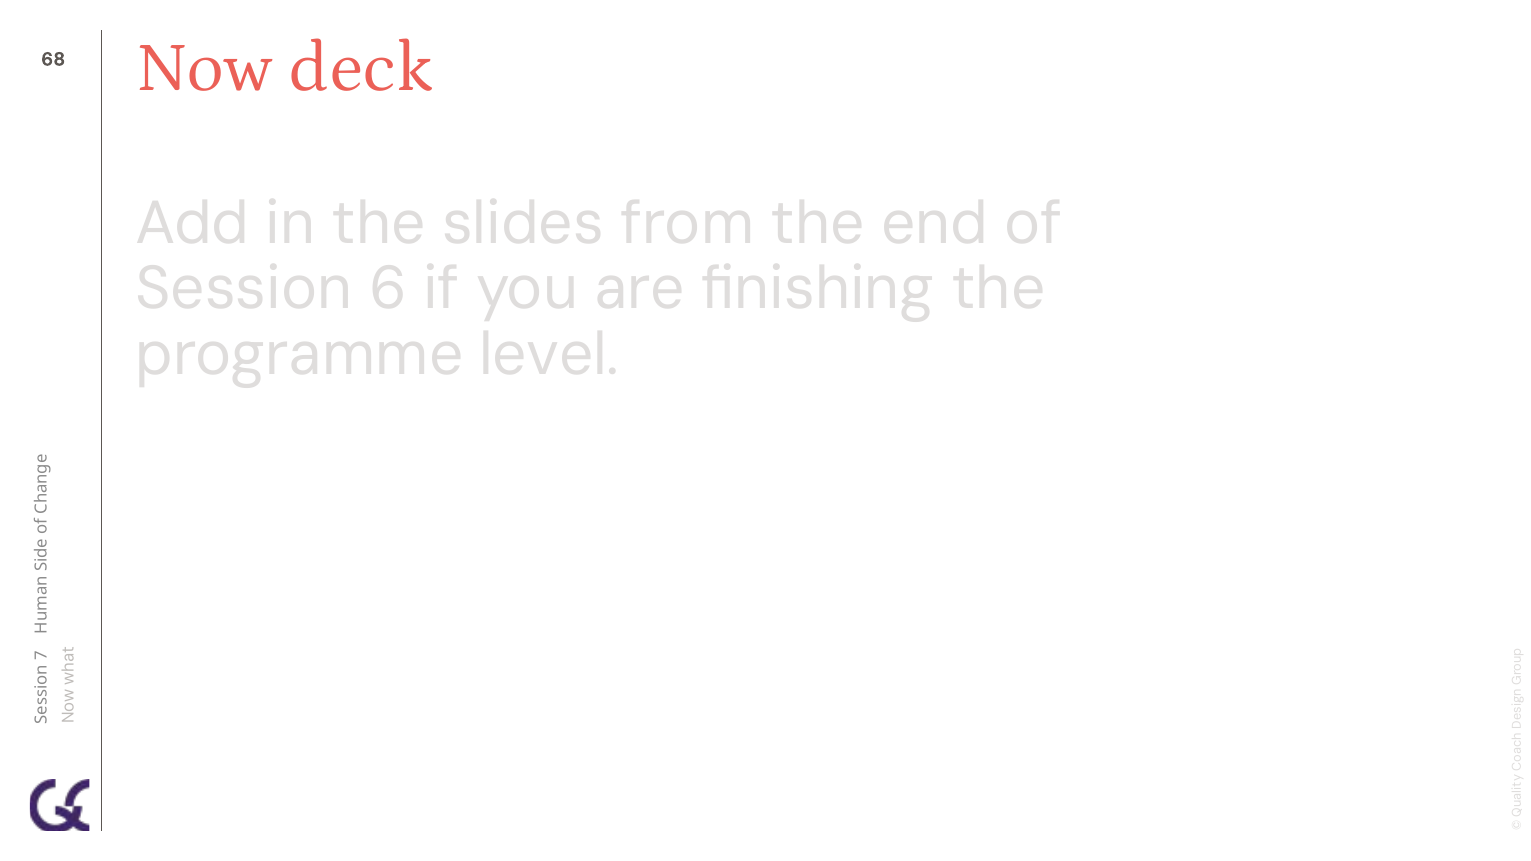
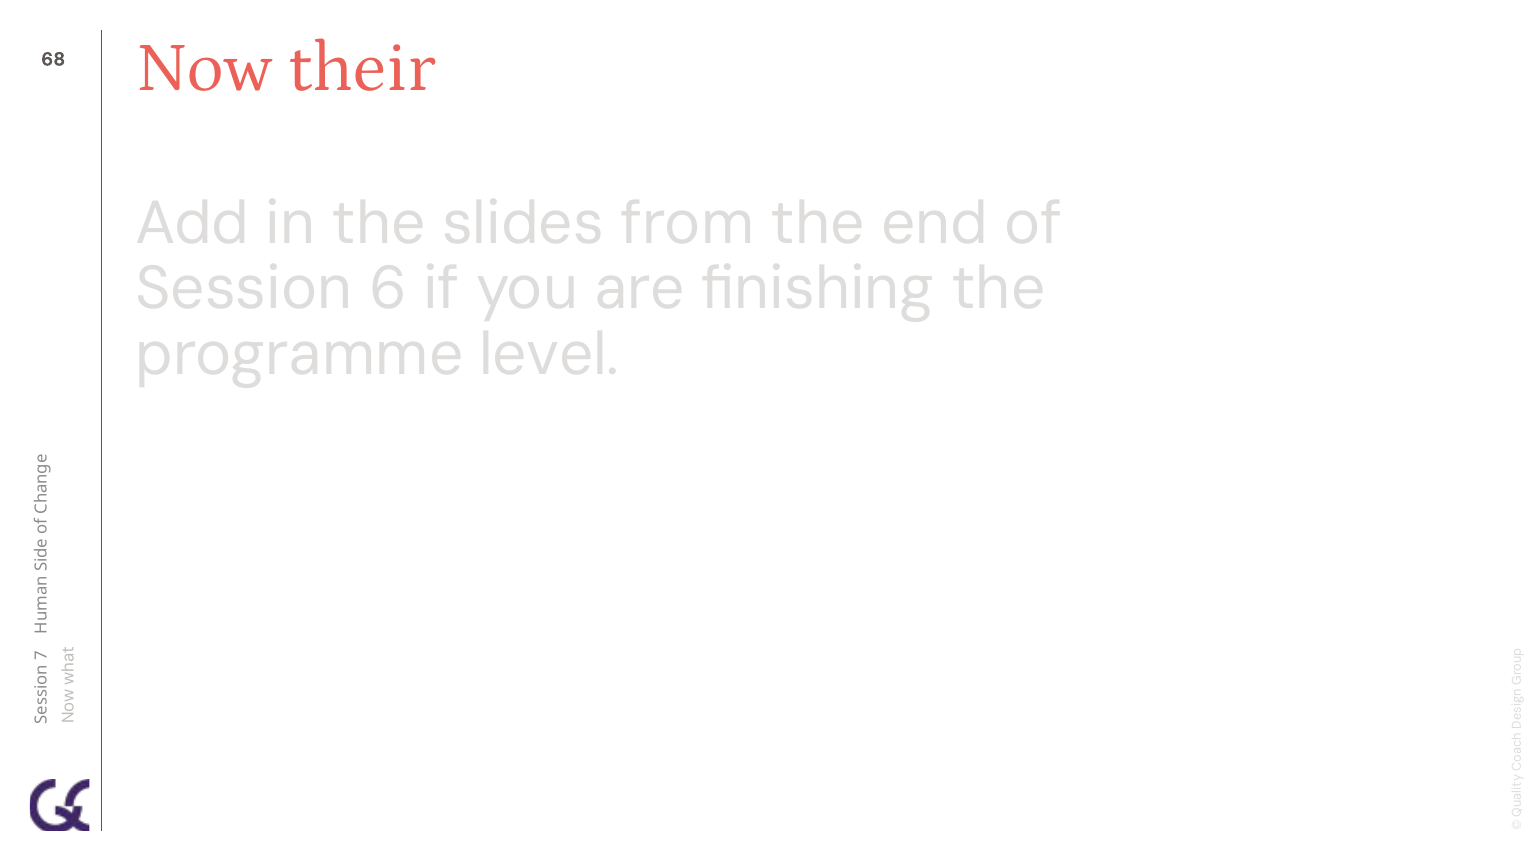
deck: deck -> their (362, 67)
